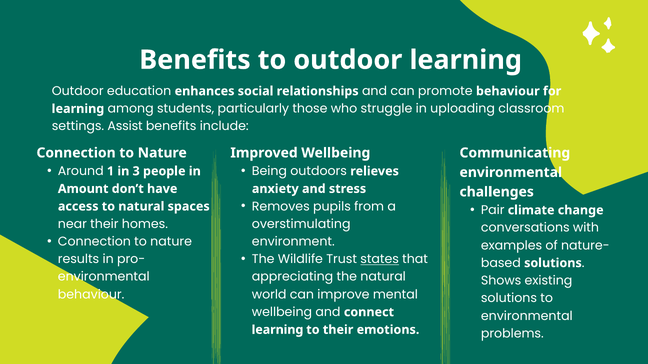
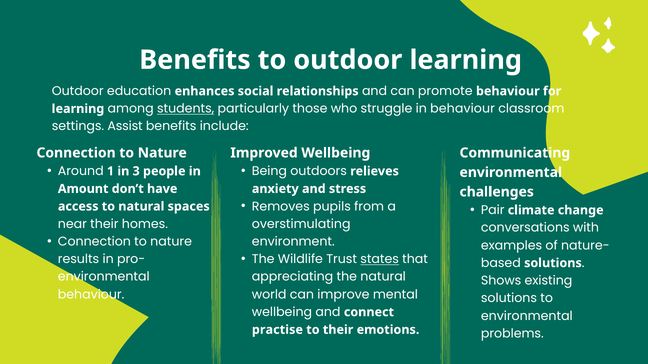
students underline: none -> present (186, 109)
in uploading: uploading -> behaviour (463, 109)
learning: learning -> practise (277, 330)
